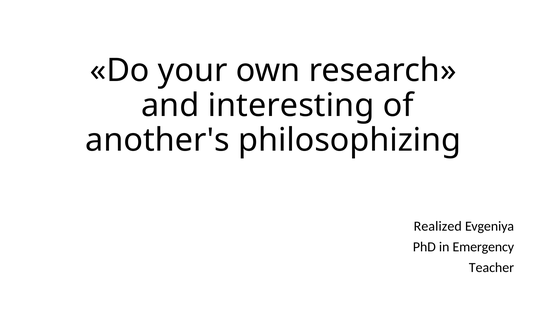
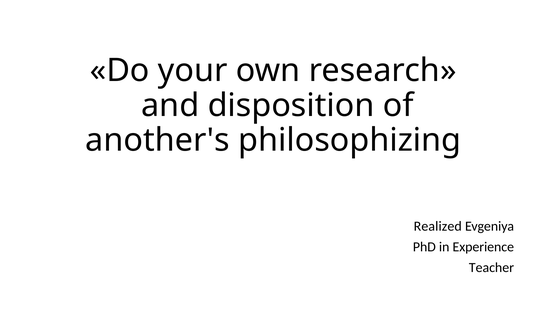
interesting: interesting -> disposition (291, 105)
Emergency: Emergency -> Experience (483, 247)
